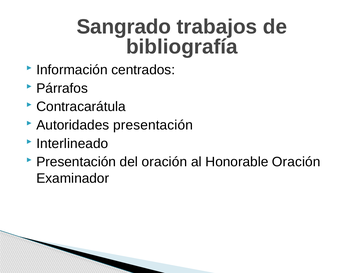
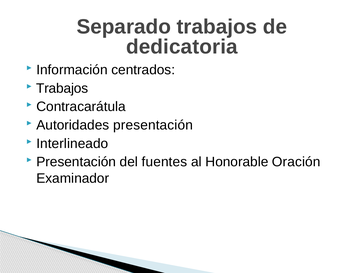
Sangrado: Sangrado -> Separado (124, 27)
bibliografía: bibliografía -> dedicatoria (182, 47)
Párrafos: Párrafos -> Trabajos (62, 88)
del oración: oración -> fuentes (164, 162)
